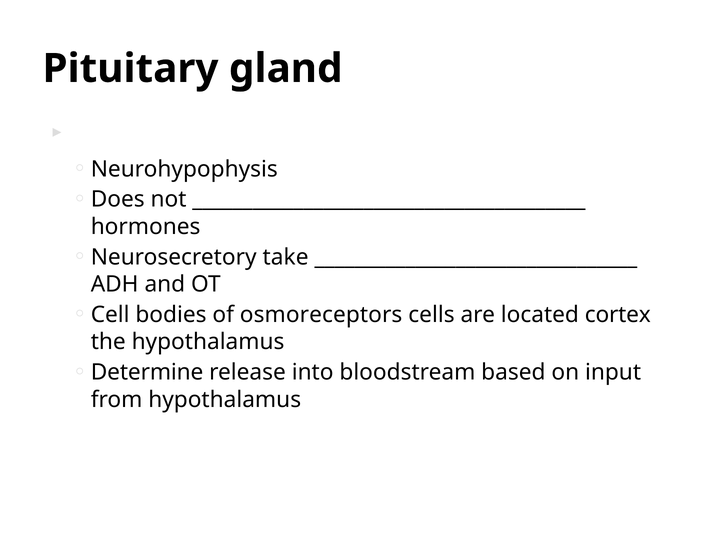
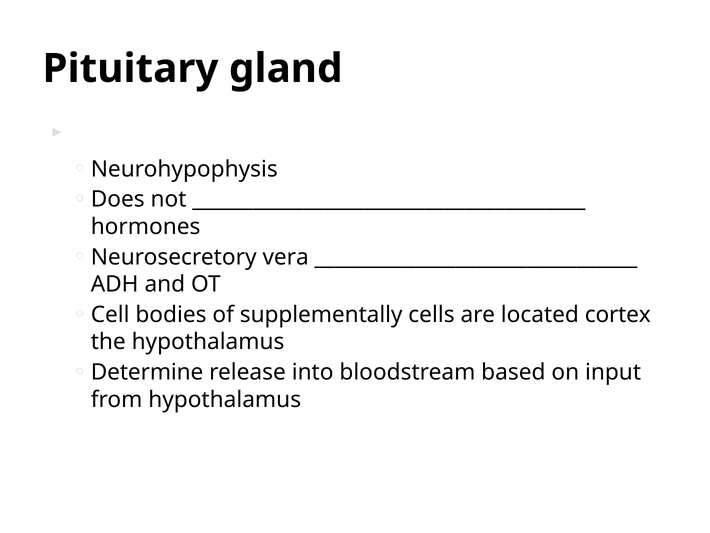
take: take -> vera (286, 257)
osmoreceptors: osmoreceptors -> supplementally (321, 314)
